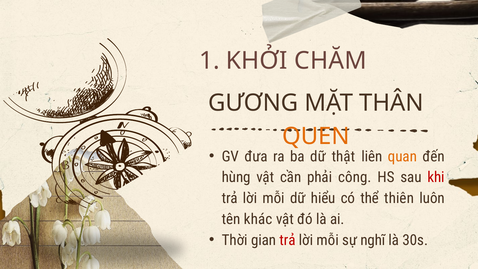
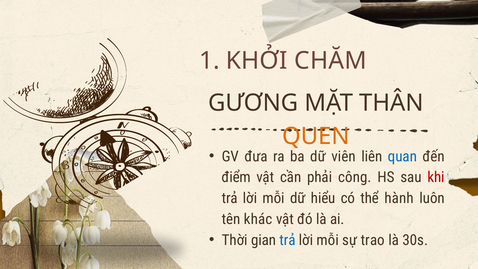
thật: thật -> viên (344, 156)
quan colour: orange -> blue (402, 156)
hùng: hùng -> điểm (236, 177)
thiên: thiên -> hành (399, 198)
trả colour: red -> blue (288, 240)
nghĩ: nghĩ -> trao (373, 240)
